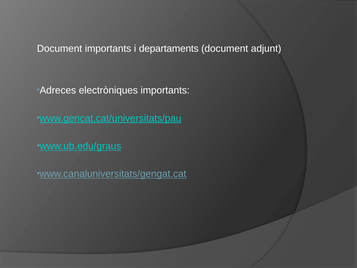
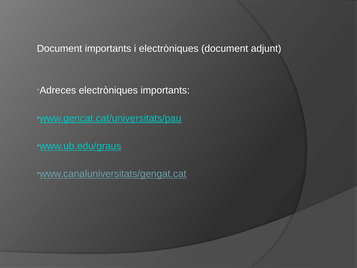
i departaments: departaments -> electròniques (169, 49)
